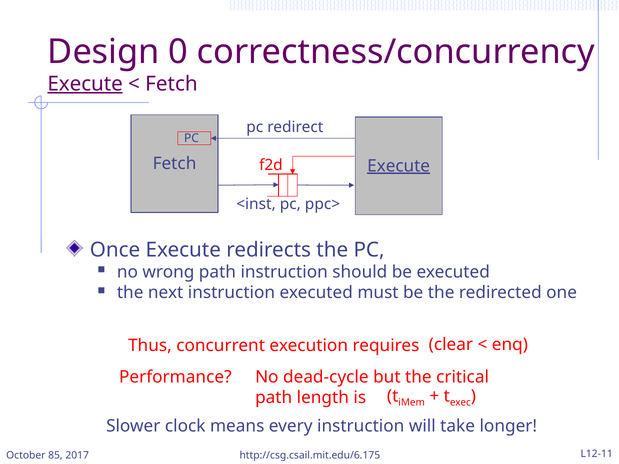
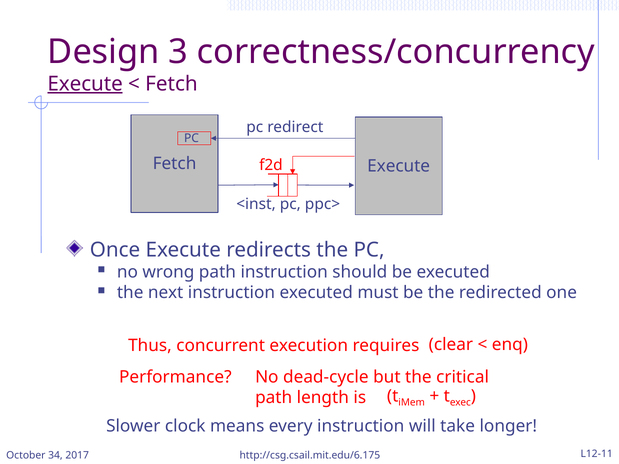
0: 0 -> 3 (178, 52)
Execute underline: present -> none (399, 166)
85: 85 -> 34 (55, 456)
